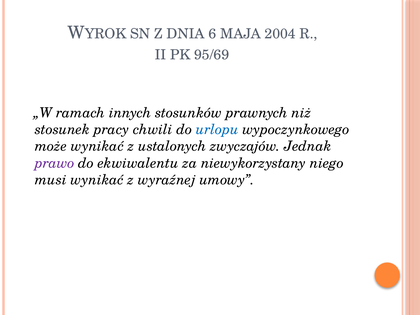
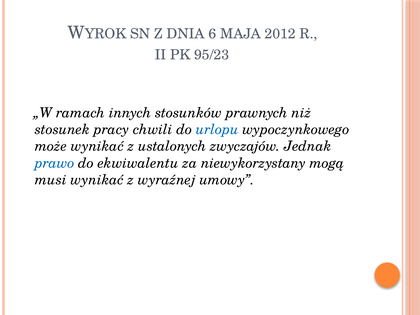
2004: 2004 -> 2012 (280, 34)
95/69: 95/69 -> 95/23 (212, 55)
prawo colour: purple -> blue (55, 163)
niego: niego -> mogą (327, 163)
